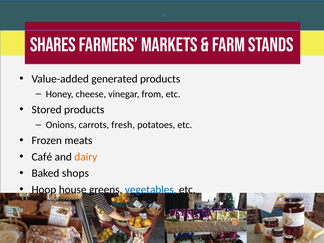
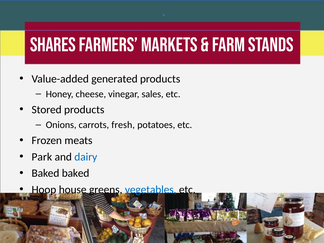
from: from -> sales (153, 94)
Café: Café -> Park (42, 157)
dairy colour: orange -> blue (86, 157)
Baked shops: shops -> baked (76, 173)
